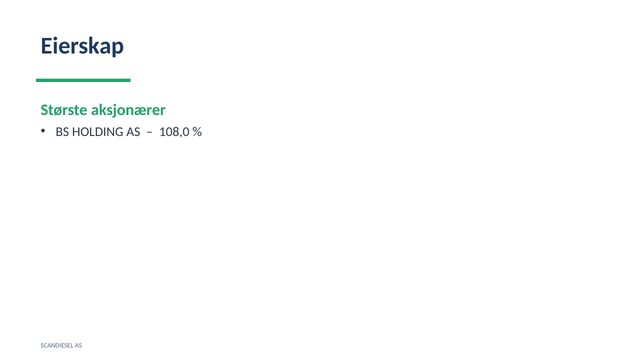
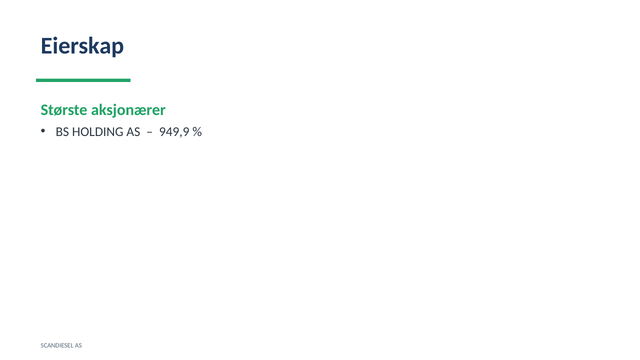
108,0: 108,0 -> 949,9 (174, 132)
